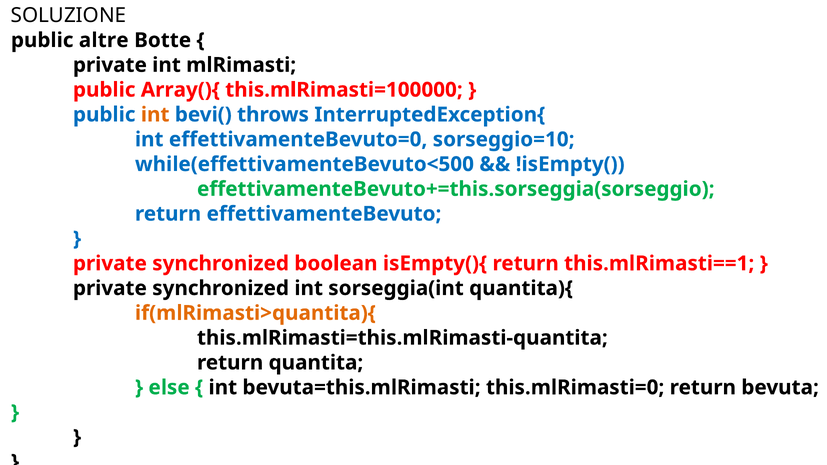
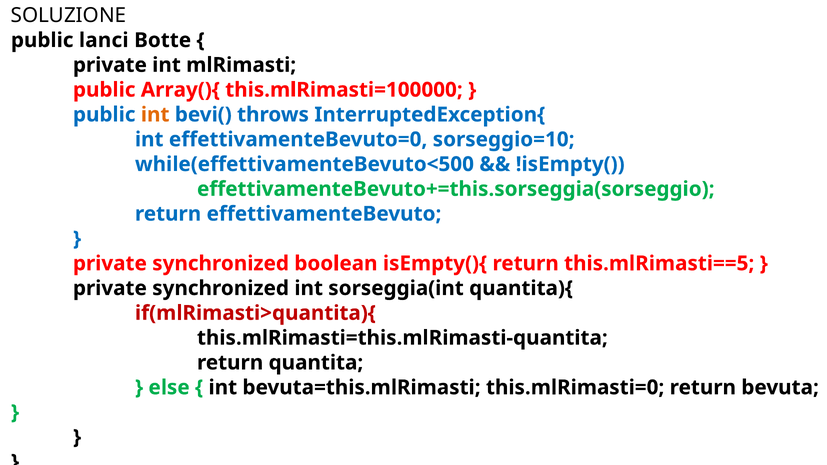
altre: altre -> lanci (104, 40)
this.mlRimasti==1: this.mlRimasti==1 -> this.mlRimasti==5 (659, 264)
if(mlRimasti>quantita){ colour: orange -> red (255, 313)
